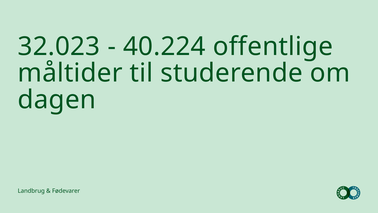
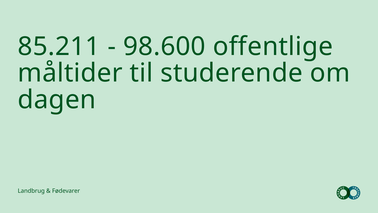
32.023: 32.023 -> 85.211 (59, 46)
40.224: 40.224 -> 98.600 (164, 46)
